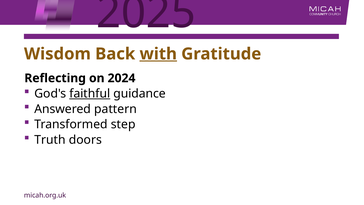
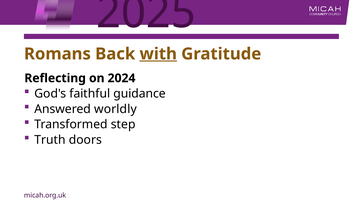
Wisdom: Wisdom -> Romans (57, 54)
faithful underline: present -> none (90, 93)
pattern: pattern -> worldly (115, 109)
